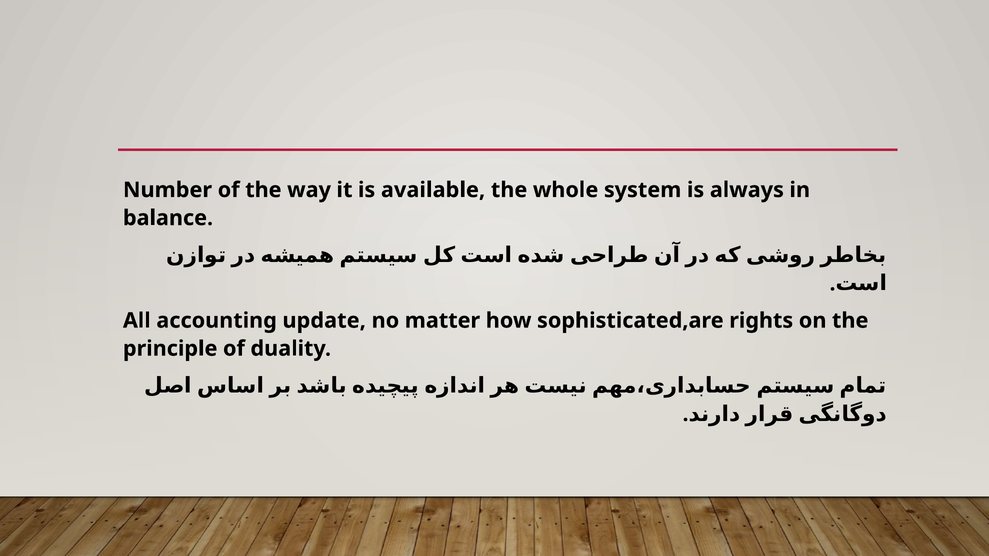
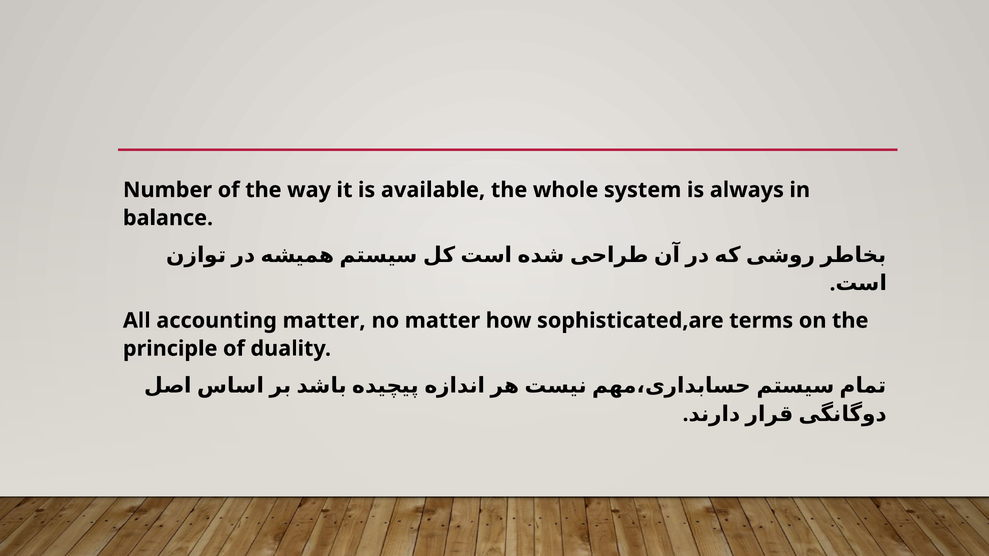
accounting update: update -> matter (324, 321)
rights: rights -> terms (761, 321)
